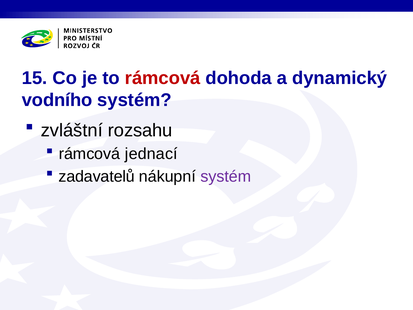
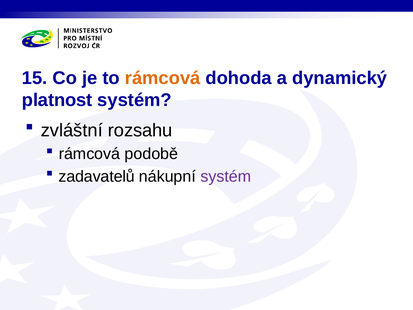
rámcová colour: red -> orange (163, 78)
vodního: vodního -> platnost (57, 100)
jednací: jednací -> podobě (151, 154)
